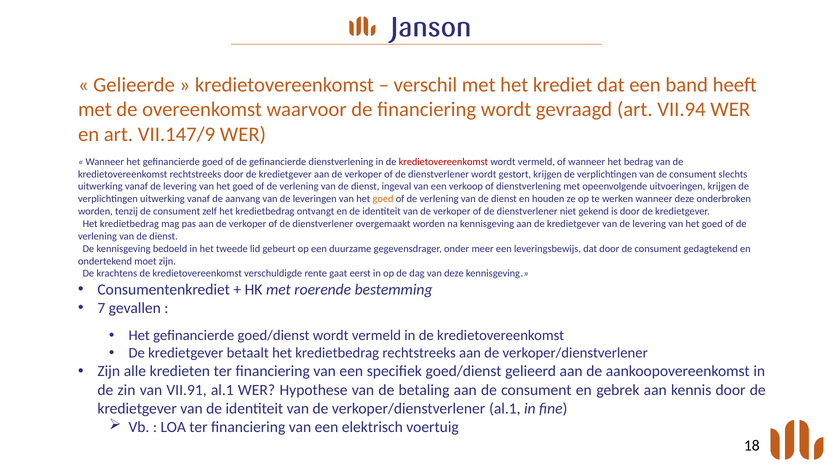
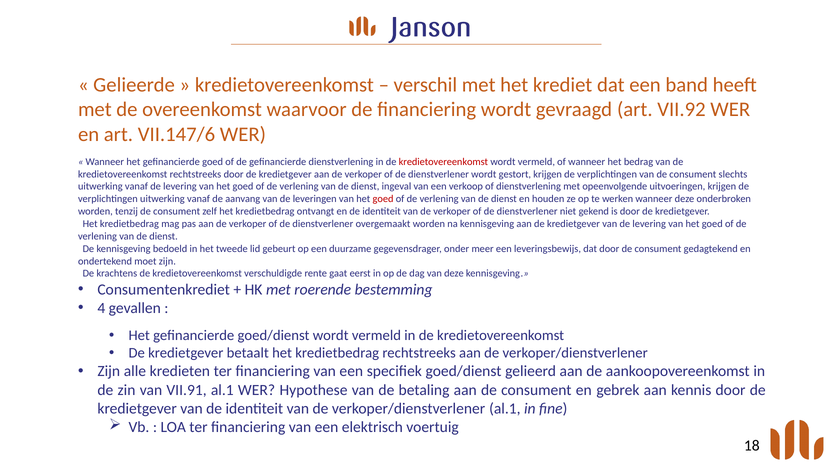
VII.94: VII.94 -> VII.92 (681, 110)
VII.147/9: VII.147/9 -> VII.147/6 (176, 135)
goed colour: orange -> red (383, 199)
7: 7 -> 4 (101, 308)
